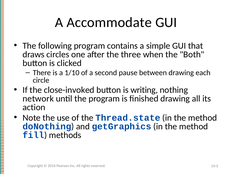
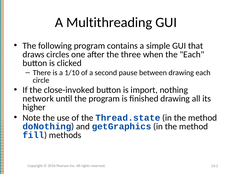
Accommodate: Accommodate -> Multithreading (109, 22)
the Both: Both -> Each (192, 54)
writing: writing -> import (144, 90)
action: action -> higher (34, 107)
